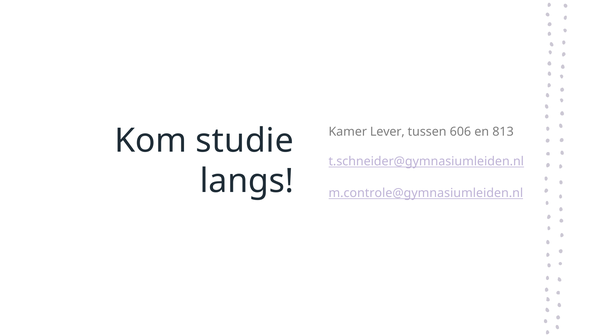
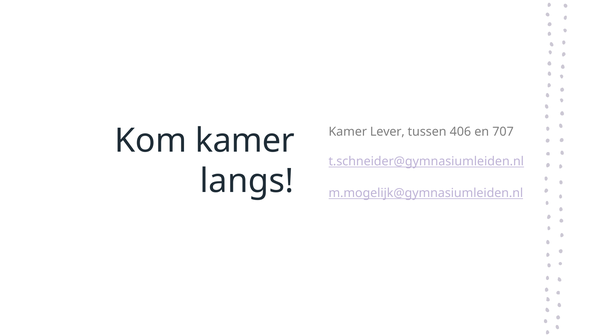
606: 606 -> 406 (460, 131)
813: 813 -> 707 (503, 131)
Kom studie: studie -> kamer (245, 141)
m.controle@gymnasiumleiden.nl: m.controle@gymnasiumleiden.nl -> m.mogelijk@gymnasiumleiden.nl (426, 193)
